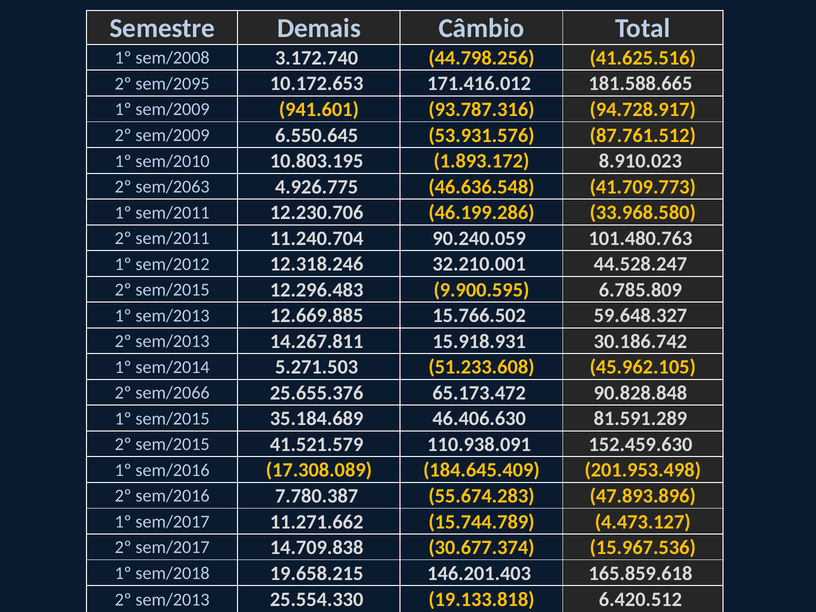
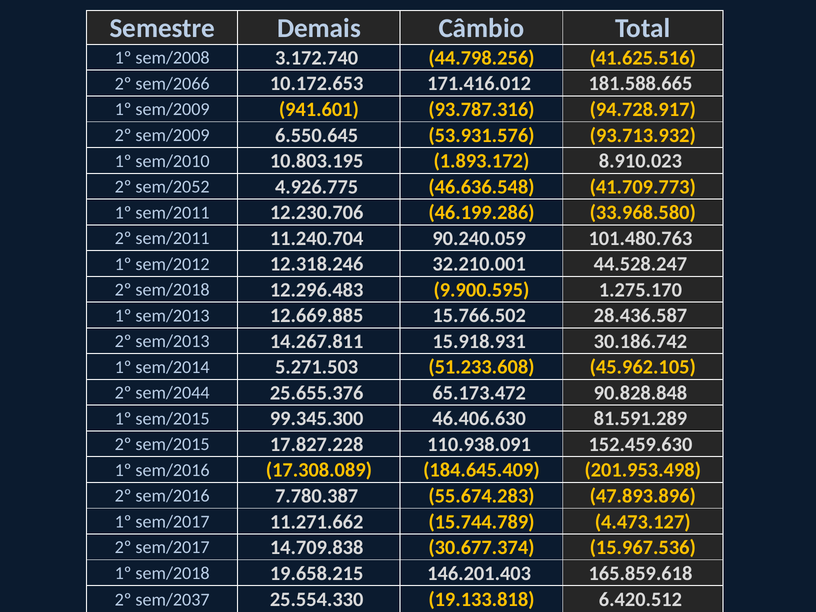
sem/2095: sem/2095 -> sem/2066 (173, 84)
87.761.512: 87.761.512 -> 93.713.932 (643, 135)
sem/2063: sem/2063 -> sem/2052 (173, 187)
sem/2015: sem/2015 -> sem/2018 (173, 290)
6.785.809: 6.785.809 -> 1.275.170 (640, 290)
59.648.327: 59.648.327 -> 28.436.587 (640, 316)
sem/2066: sem/2066 -> sem/2044 (173, 393)
35.184.689: 35.184.689 -> 99.345.300 (317, 419)
41.521.579: 41.521.579 -> 17.827.228 (317, 444)
sem/2013: sem/2013 -> sem/2037 (173, 600)
